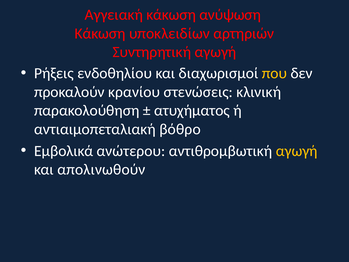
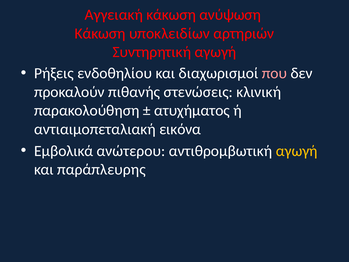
που colour: yellow -> pink (274, 73)
κρανίου: κρανίου -> πιθανής (134, 92)
βόθρο: βόθρο -> εικόνα (180, 129)
απολινωθούν: απολινωθούν -> παράπλευρης (101, 169)
